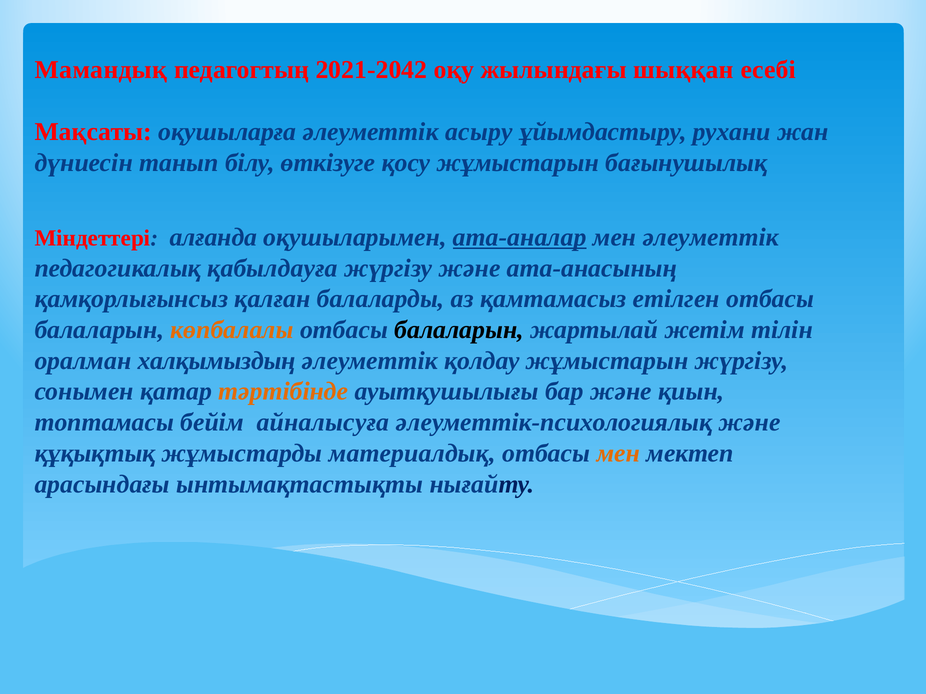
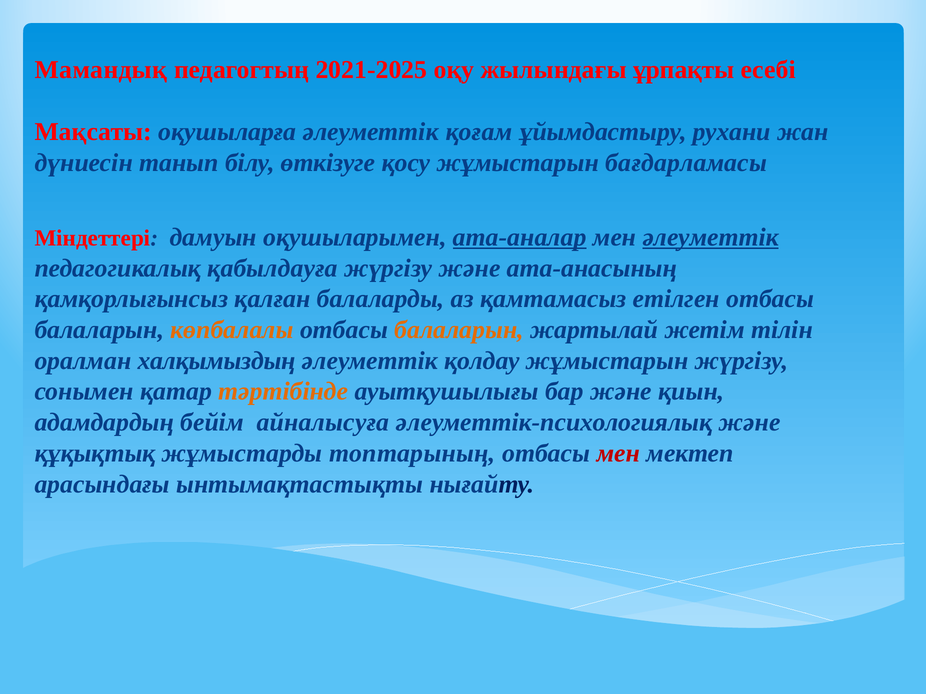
2021-2042: 2021-2042 -> 2021-2025 (371, 70)
шыққан: шыққан -> ұрпақты (684, 70)
асыру: асыру -> қоғам (479, 132)
бағынушылық: бағынушылық -> бағдарламасы (686, 163)
алғанда: алғанда -> дамуын (213, 237)
әлеуметтік underline: none -> present (711, 237)
балаларын colour: black -> orange (459, 330)
топтамасы: топтамасы -> адамдардың (104, 423)
материалдық: материалдық -> топтарының (412, 453)
мен colour: orange -> red (618, 453)
